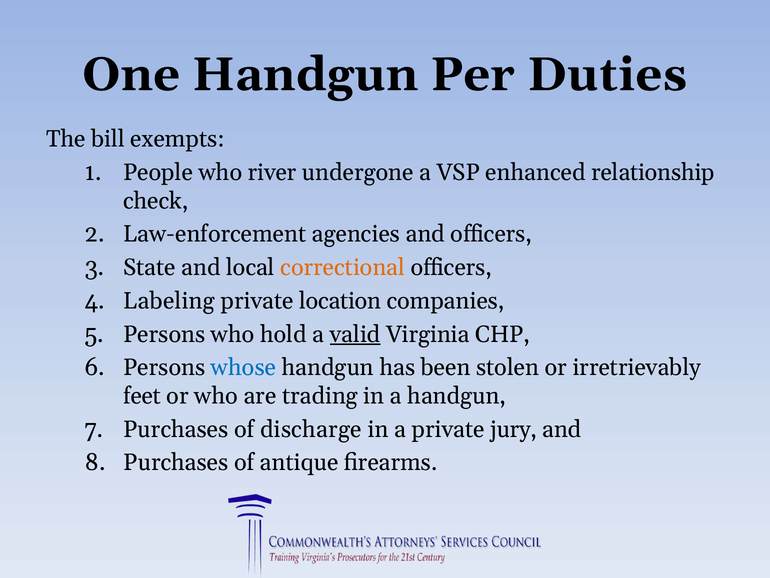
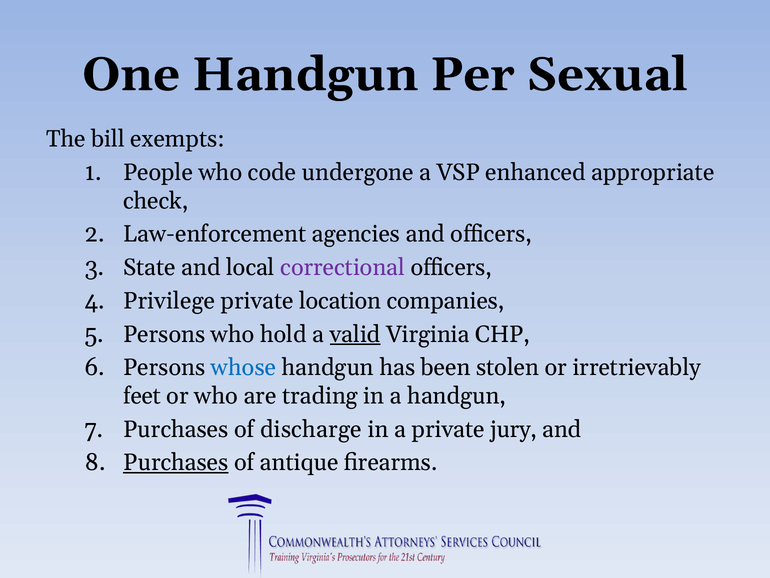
Duties: Duties -> Sexual (607, 75)
river: river -> code (272, 172)
relationship: relationship -> appropriate (653, 172)
correctional colour: orange -> purple (343, 267)
Labeling: Labeling -> Privilege (169, 301)
Purchases underline: none -> present (176, 462)
